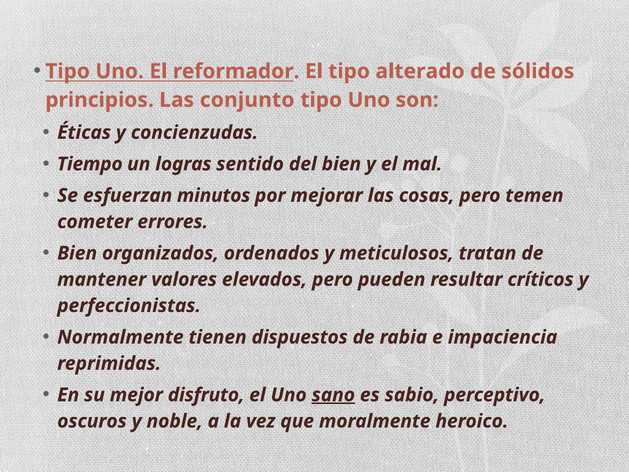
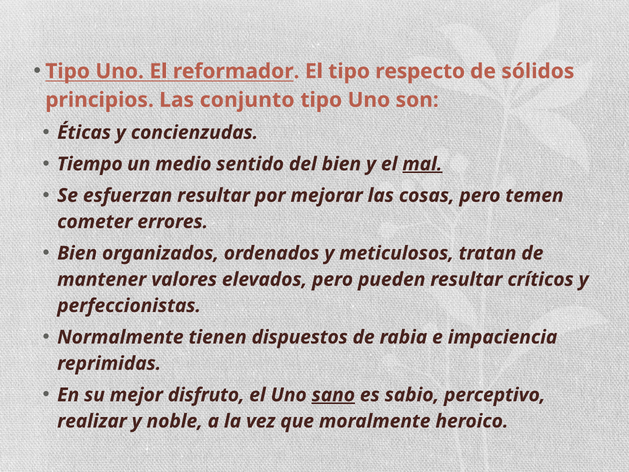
alterado: alterado -> respecto (420, 71)
logras: logras -> medio (183, 164)
mal underline: none -> present (422, 164)
esfuerzan minutos: minutos -> resultar (214, 195)
oscuros: oscuros -> realizar (92, 421)
